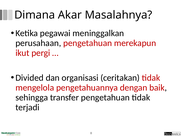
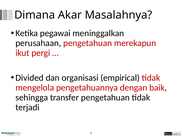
ceritakan: ceritakan -> empirical (120, 77)
